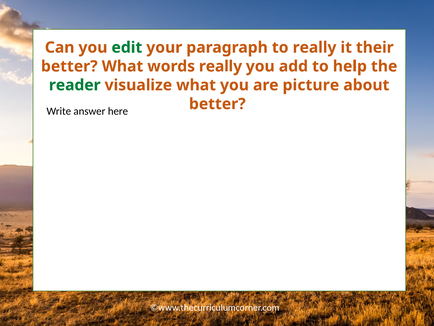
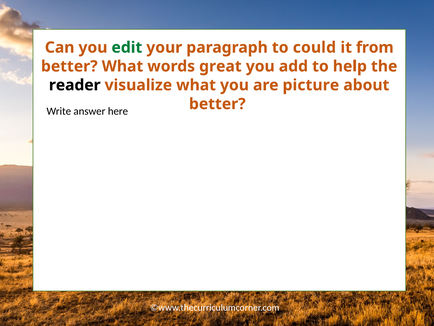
to really: really -> could (314, 47)
their: their -> from (375, 47)
words really: really -> great (220, 66)
reader colour: green -> black (75, 85)
